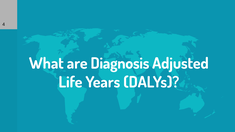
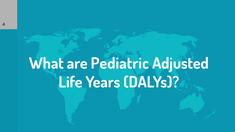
Diagnosis: Diagnosis -> Pediatric (120, 64)
